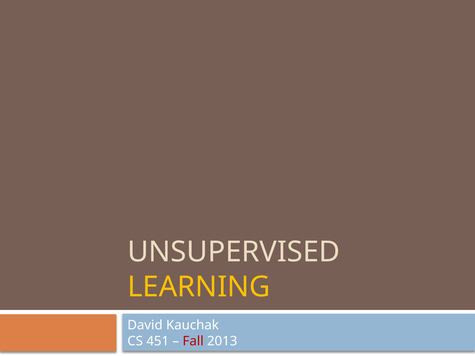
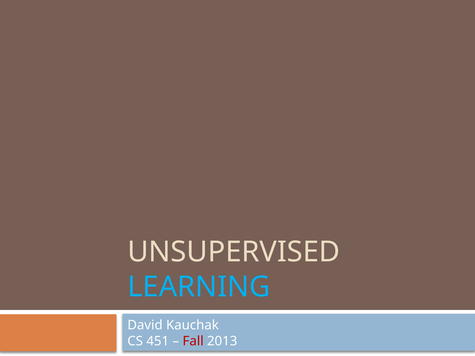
LEARNING colour: yellow -> light blue (199, 287)
